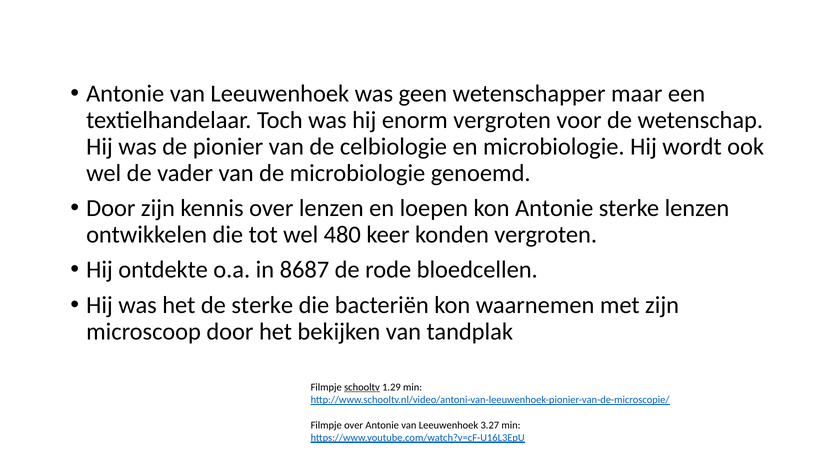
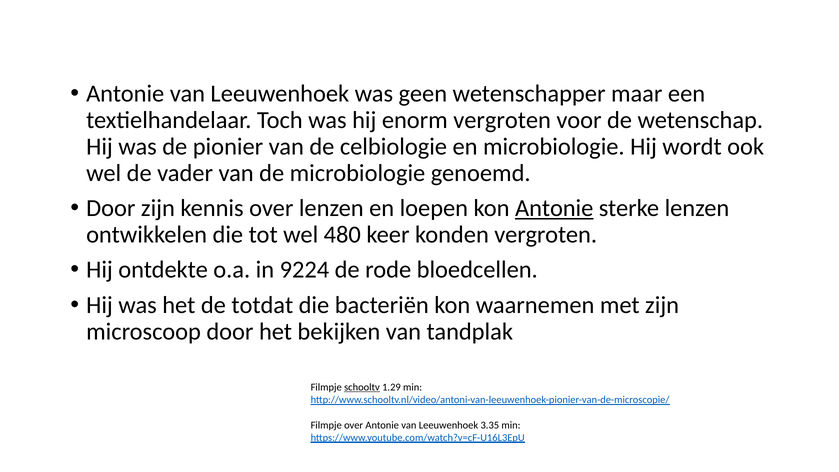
Antonie underline: none -> present (554, 208)
8687: 8687 -> 9224 (304, 270)
de sterke: sterke -> totdat (262, 305)
3.27: 3.27 -> 3.35 (490, 425)
